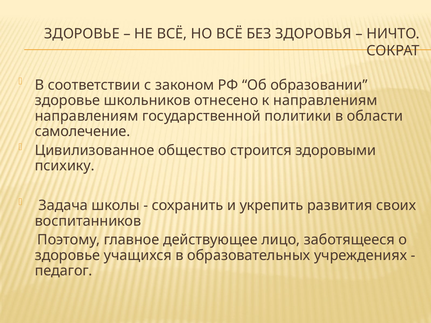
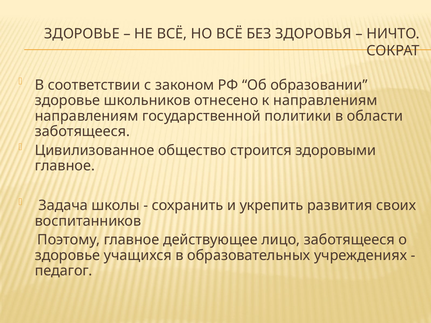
самолечение: самолечение -> заботящееся (82, 132)
психику: психику -> главное (65, 166)
